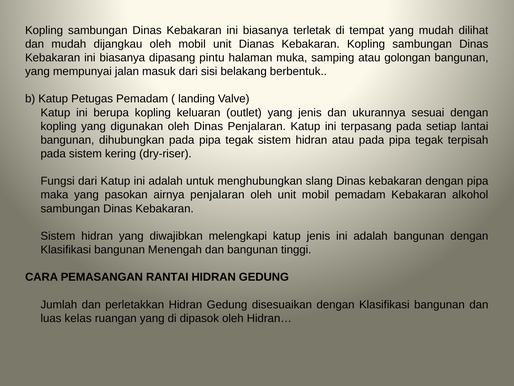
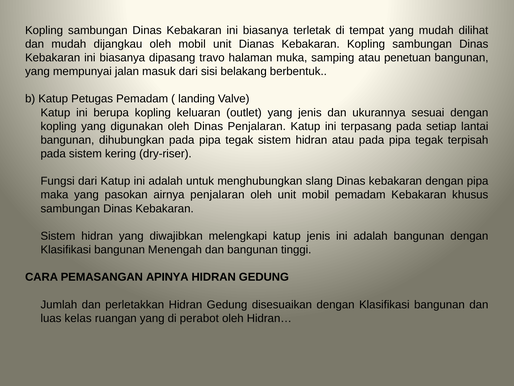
pintu: pintu -> travo (212, 58)
golongan: golongan -> penetuan (408, 58)
alkohol: alkohol -> khusus (470, 195)
RANTAI: RANTAI -> APINYA (167, 277)
dipasok: dipasok -> perabot (199, 318)
